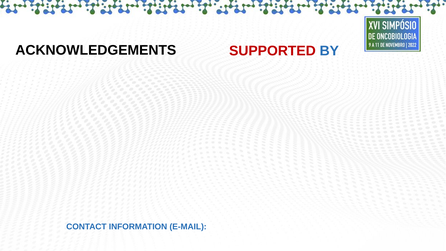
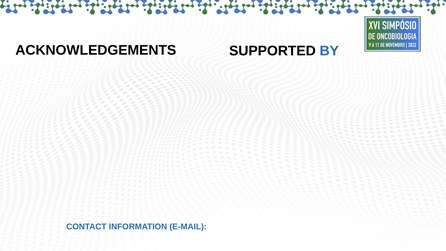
SUPPORTED colour: red -> black (272, 51)
